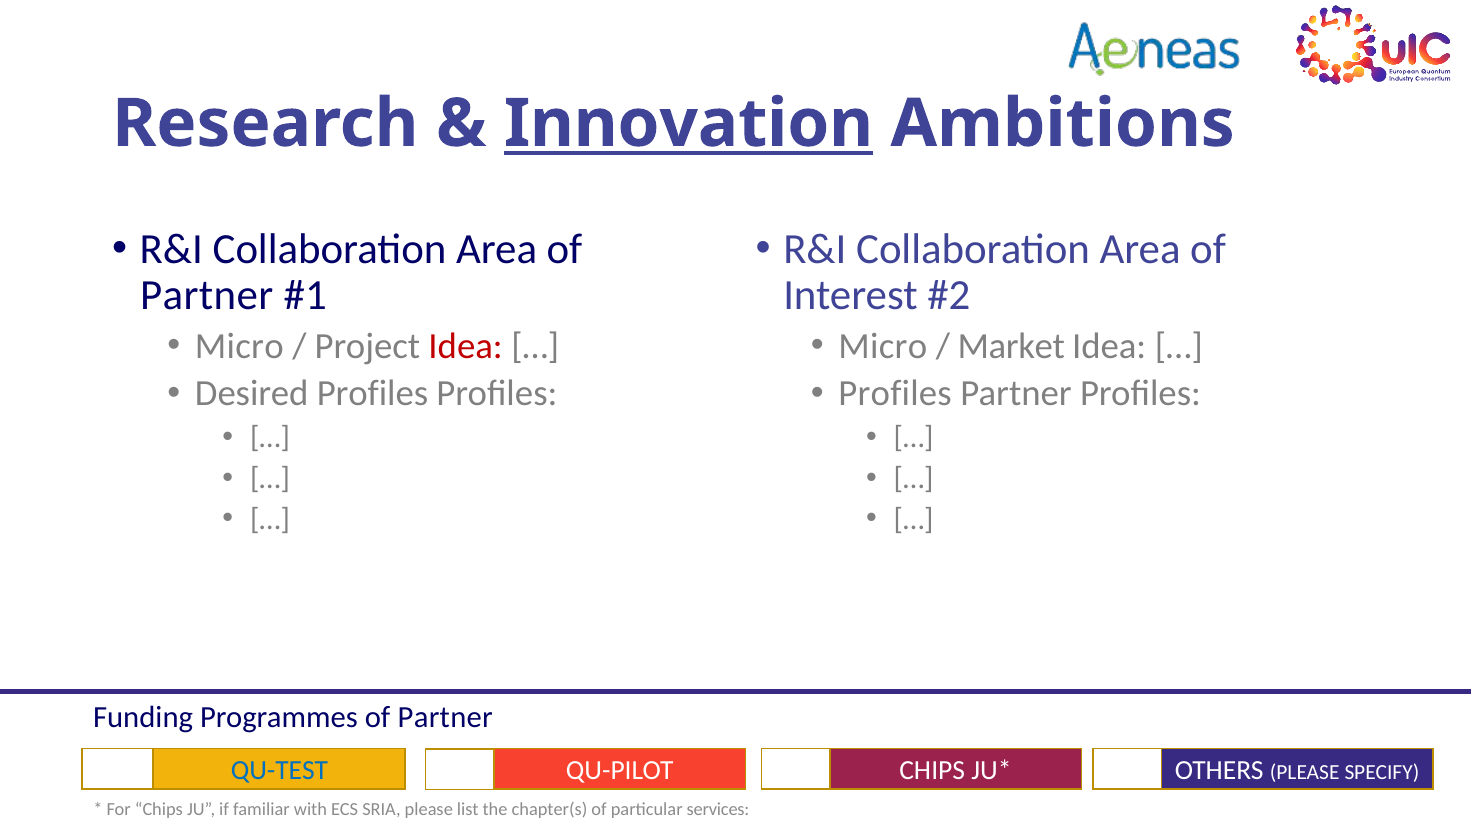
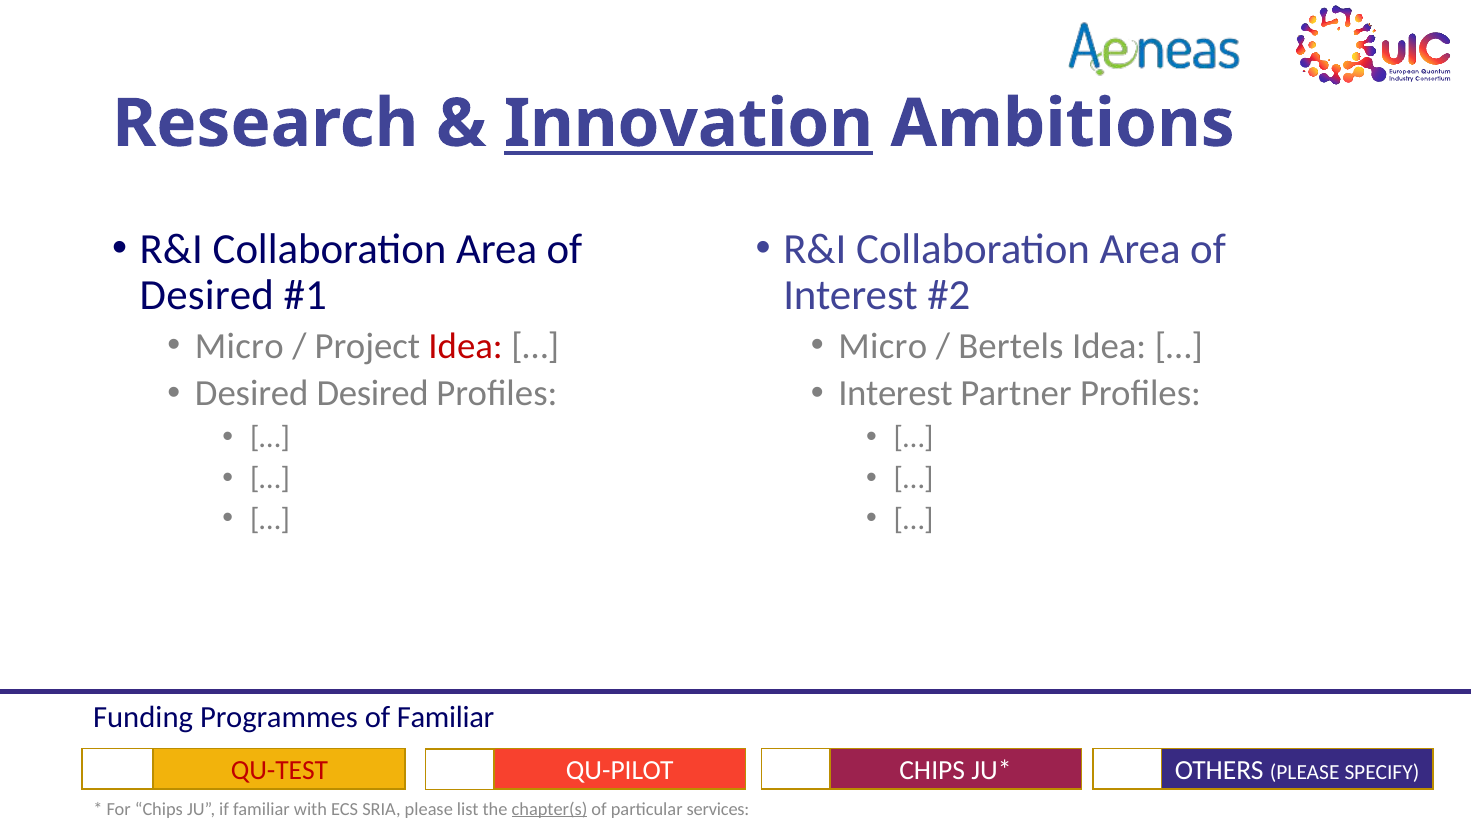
Partner: Partner -> Desired (207, 295)
Market: Market -> Bertels (1011, 346)
Desired Profiles: Profiles -> Desired (373, 393)
Profiles: Profiles -> Interest (895, 393)
Programmes of Partner: Partner -> Familiar (446, 717)
QU-TEST colour: blue -> red (279, 770)
chapter(s underline: none -> present (549, 808)
